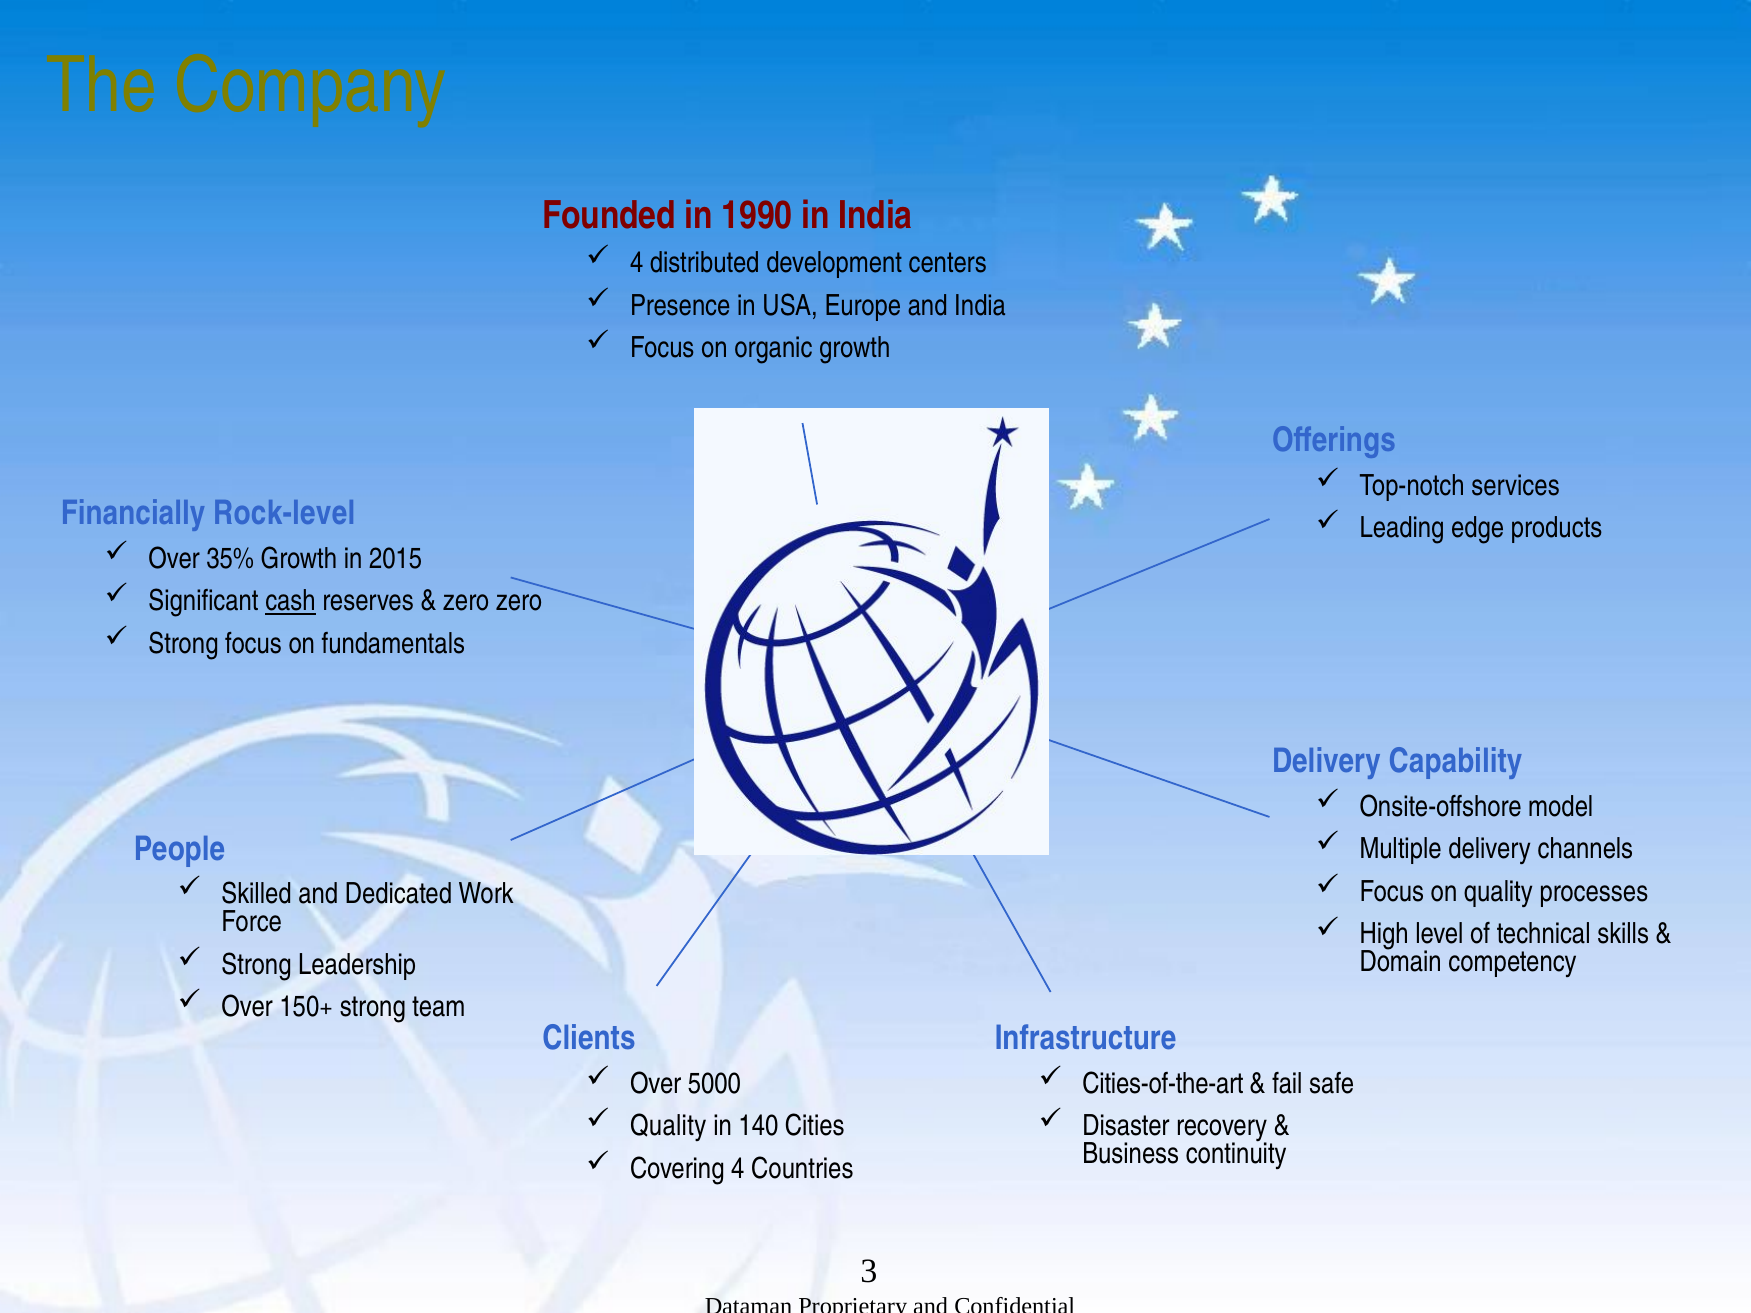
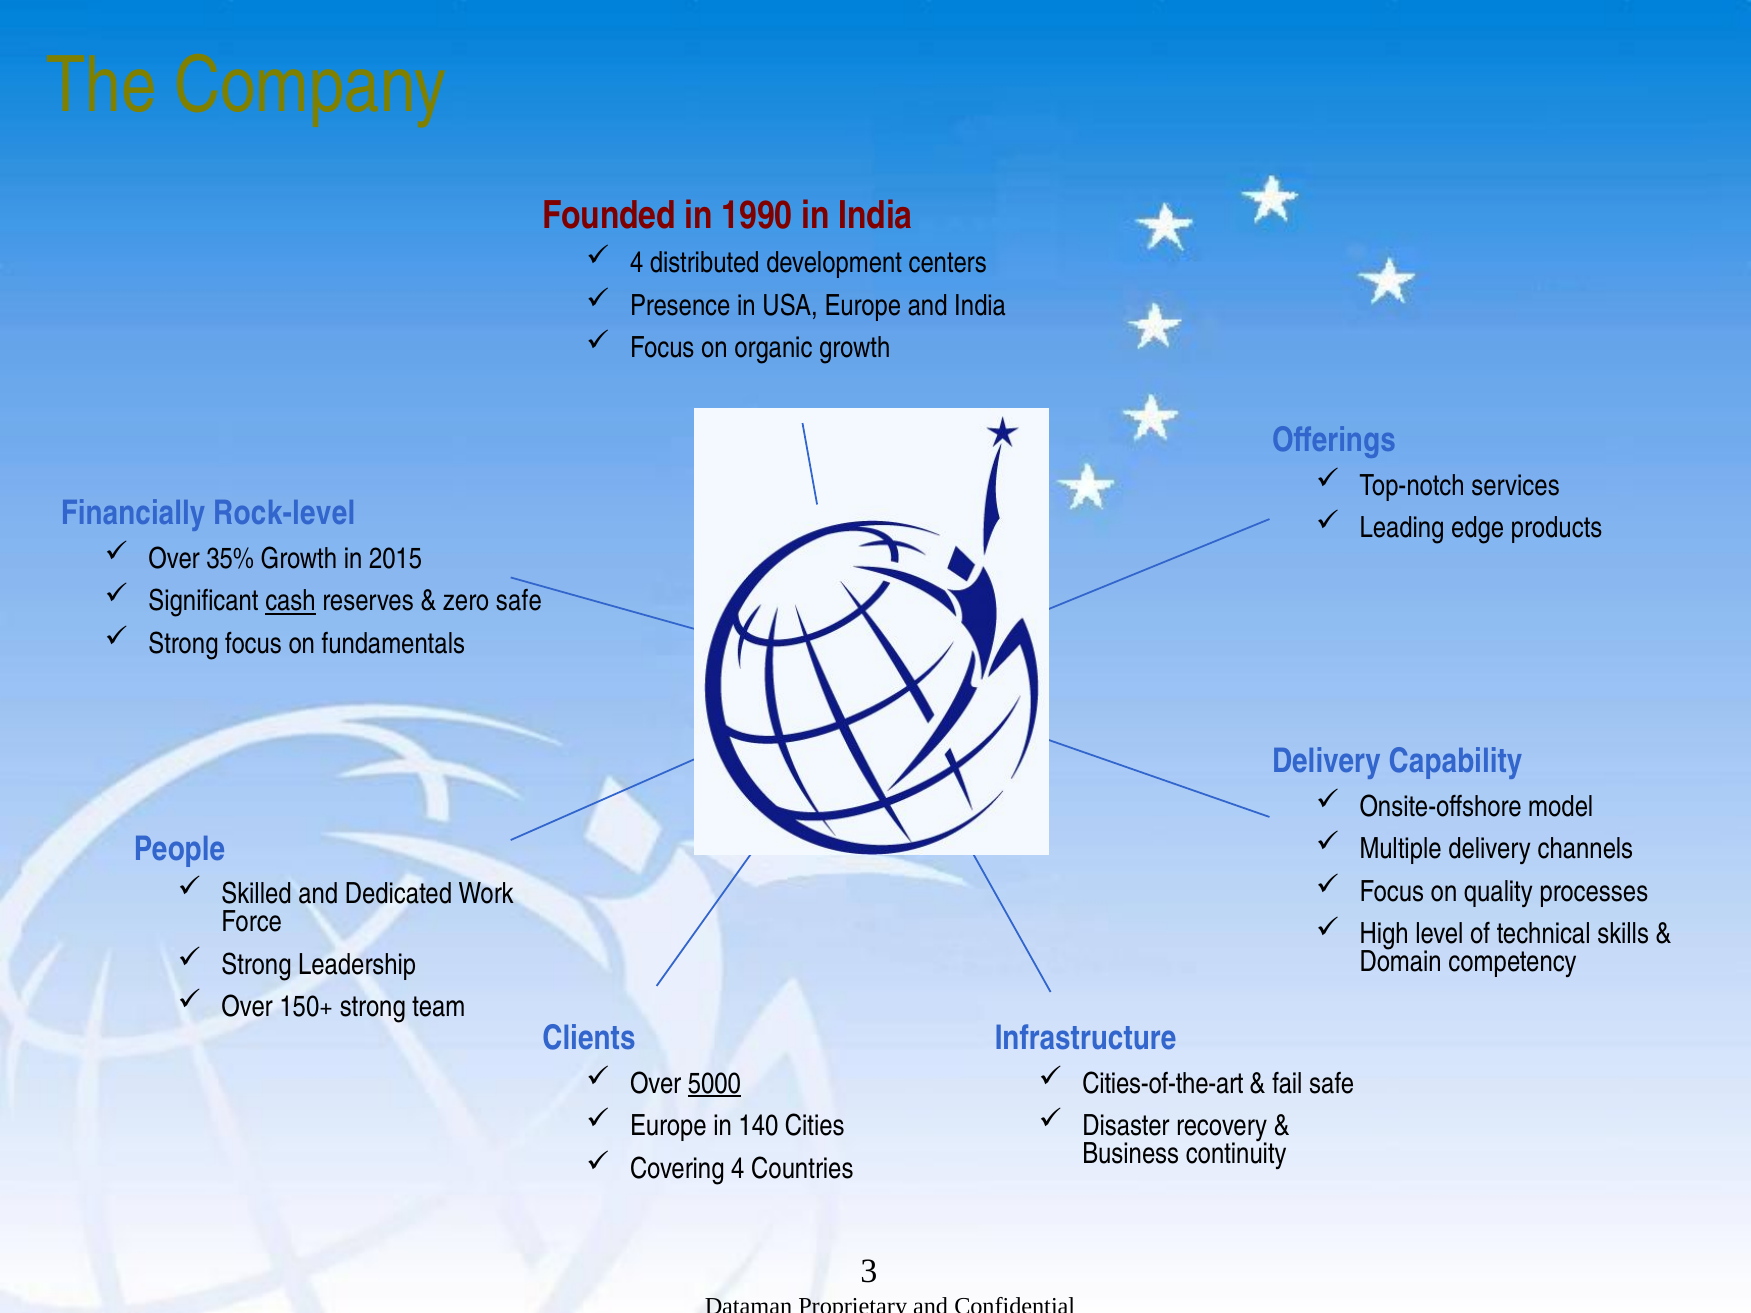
zero zero: zero -> safe (519, 601)
5000 underline: none -> present (714, 1084)
Quality: Quality -> Europe (668, 1127)
